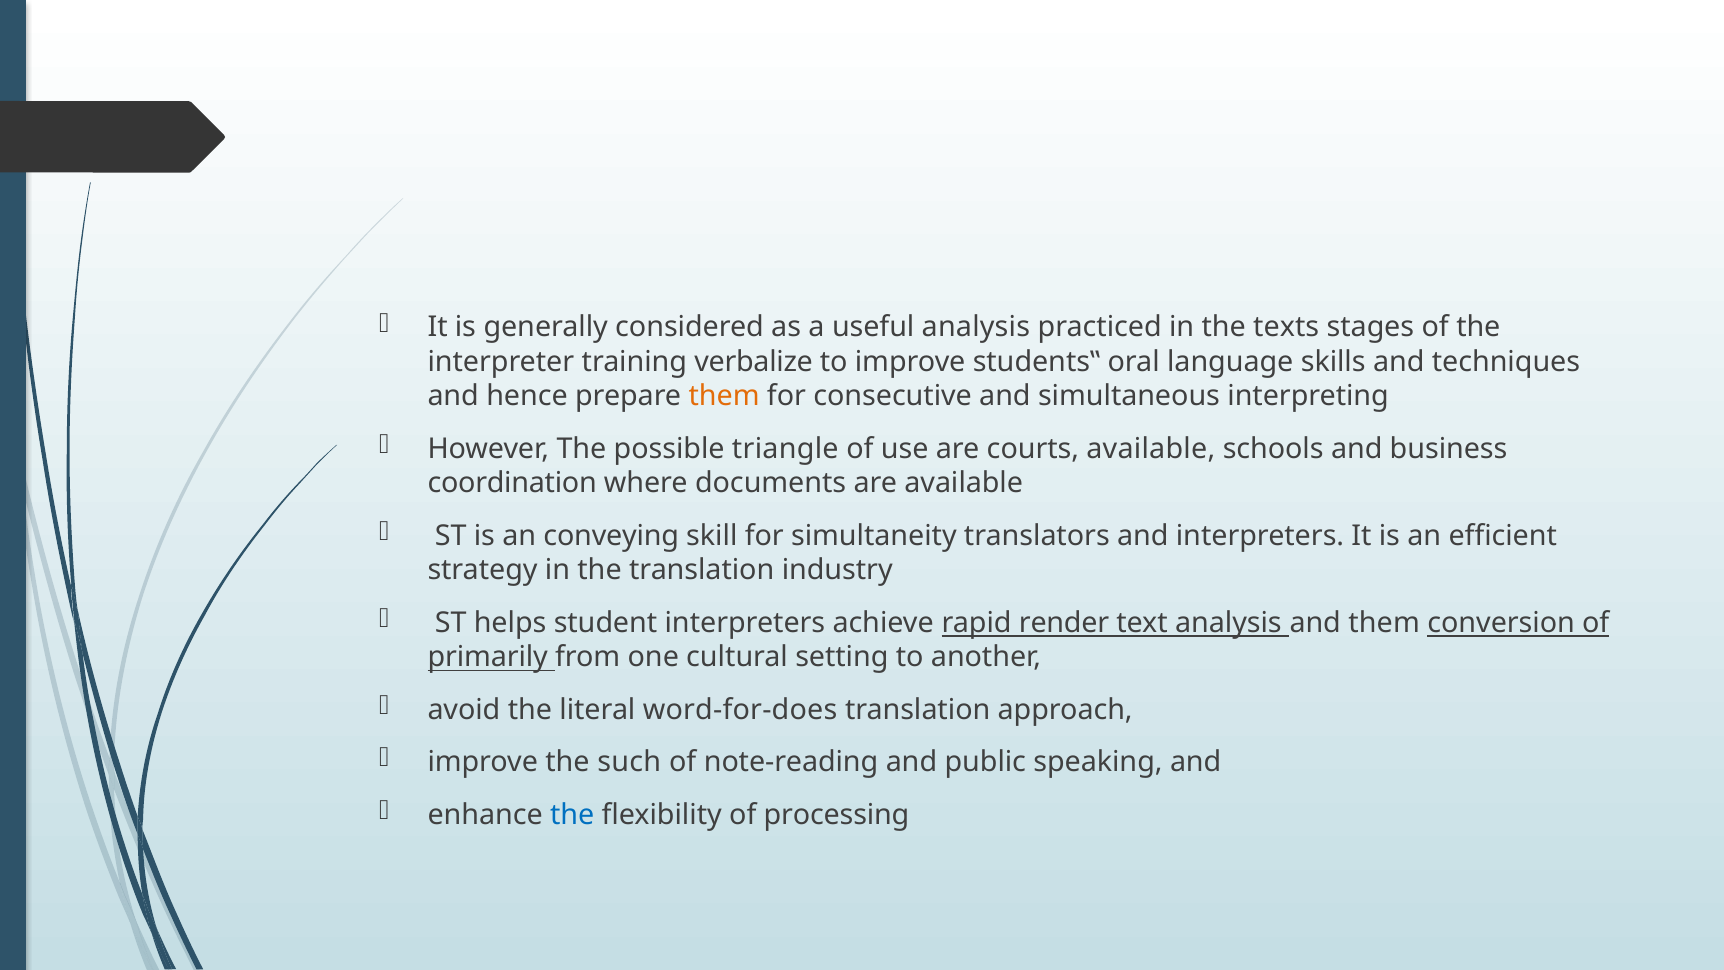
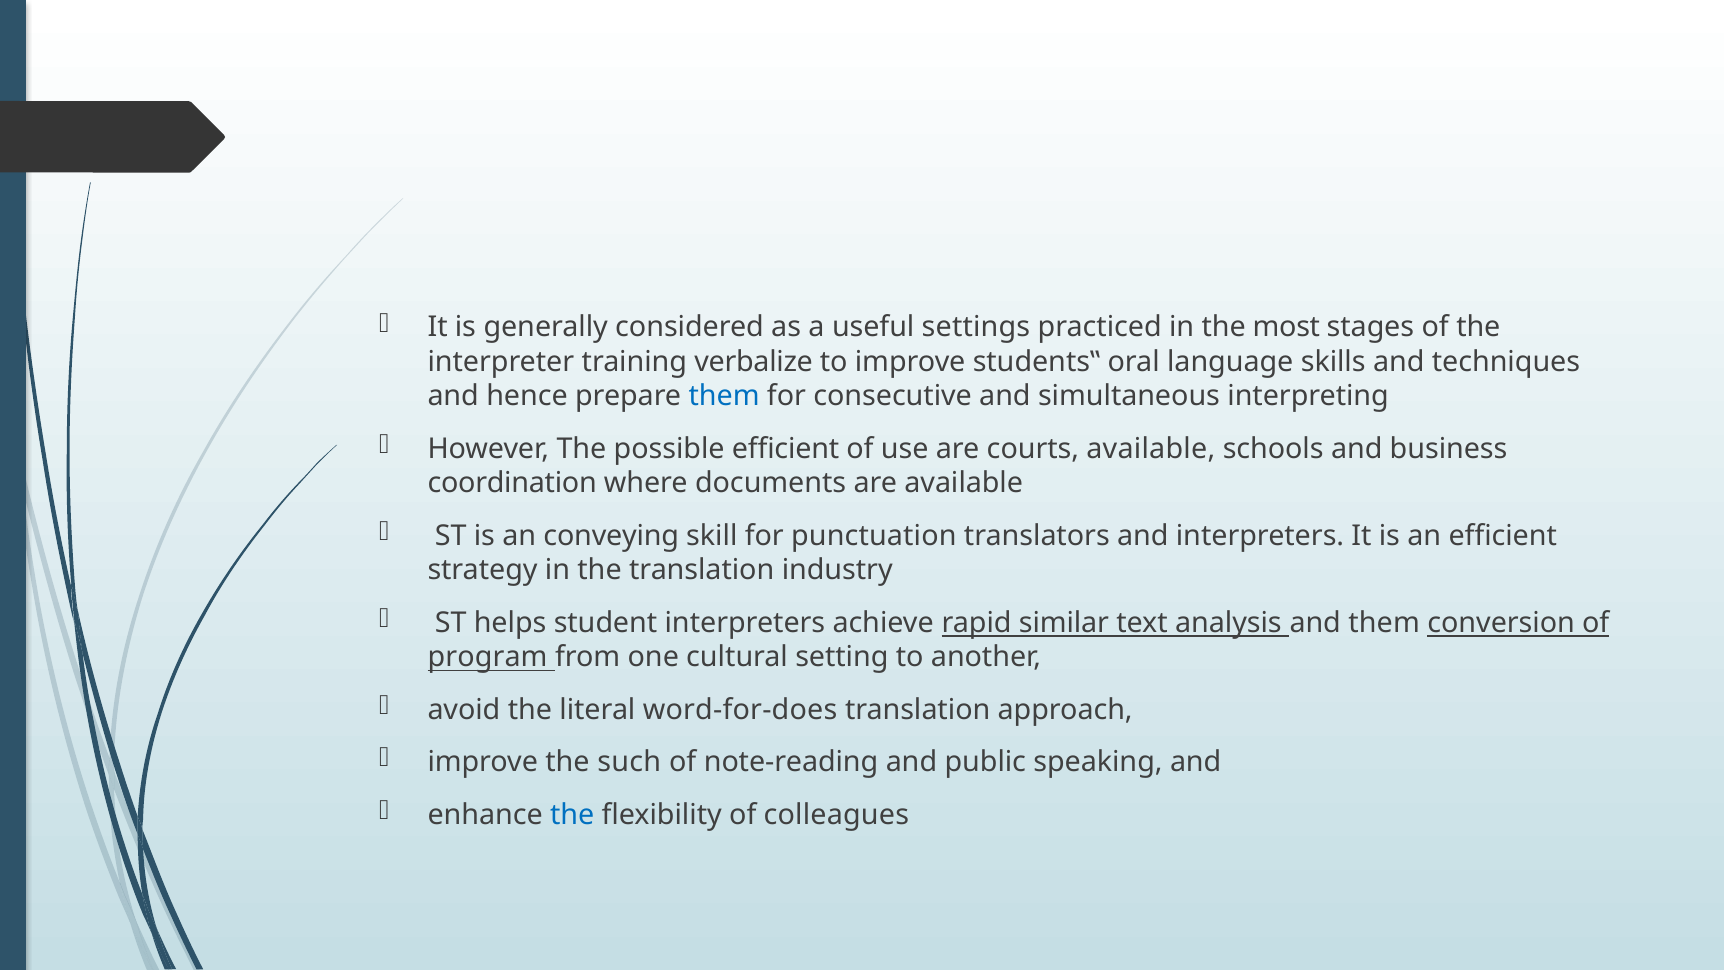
useful analysis: analysis -> settings (976, 327)
texts: texts -> most (1286, 327)
them colour: orange -> blue (724, 396)
possible triangle: triangle -> efficient (786, 449)
simultaneity: simultaneity -> punctuation (874, 536)
render: render -> similar (1064, 623)
primarily: primarily -> program (488, 657)
processing: processing -> colleagues (836, 814)
